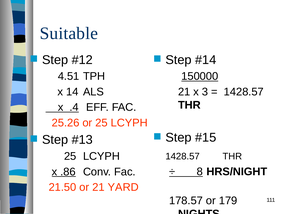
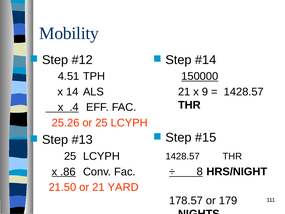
Suitable: Suitable -> Mobility (69, 33)
3: 3 -> 9 (205, 92)
